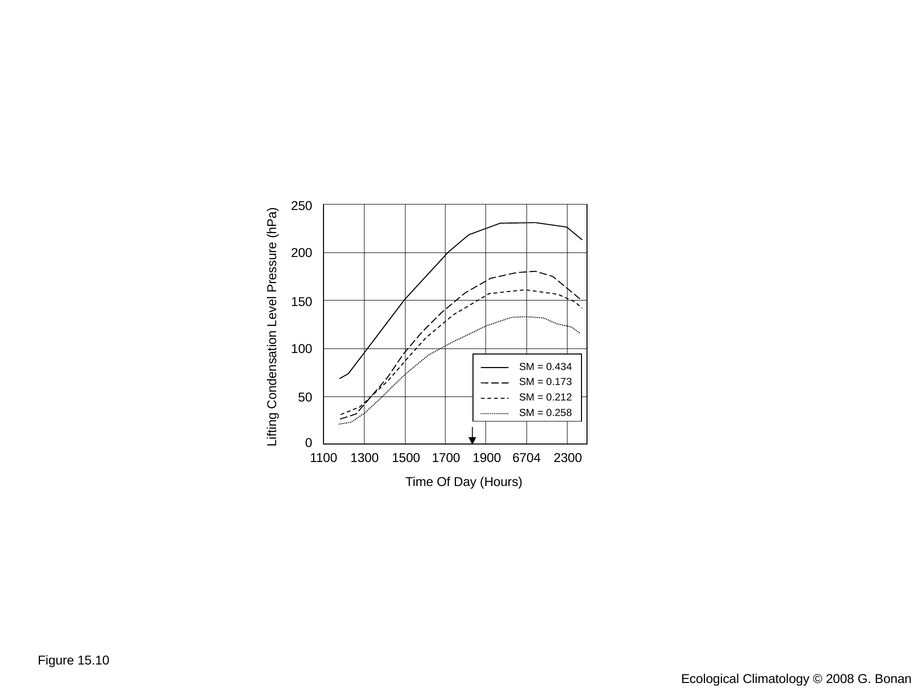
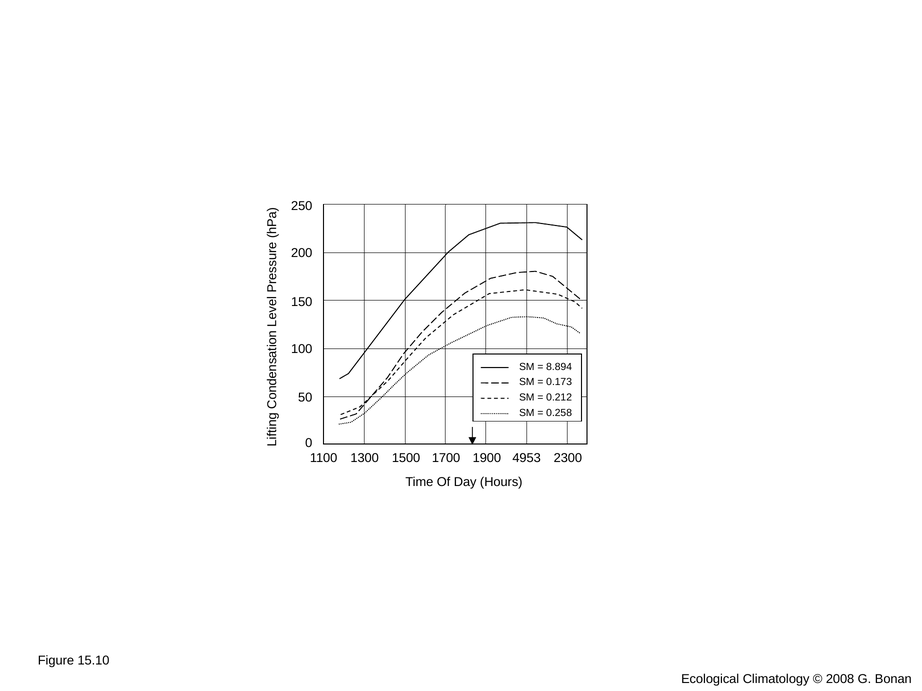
0.434: 0.434 -> 8.894 (559, 367)
6704: 6704 -> 4953 (527, 459)
